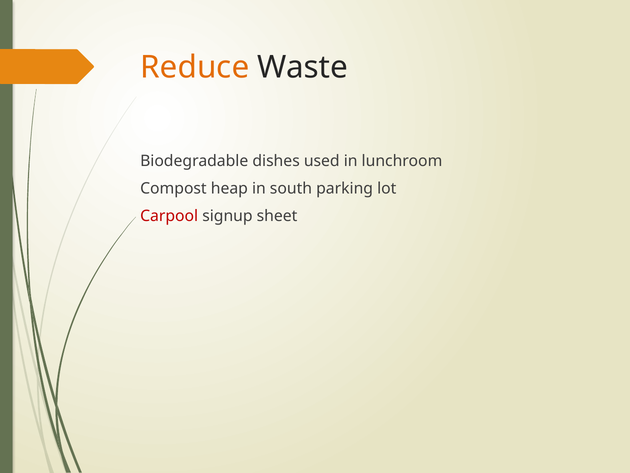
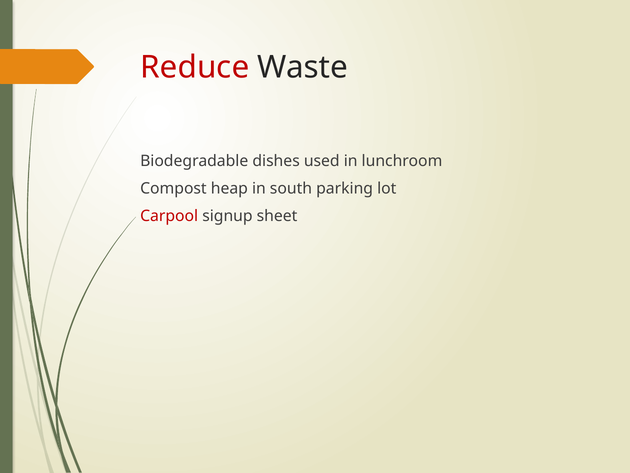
Reduce colour: orange -> red (195, 67)
